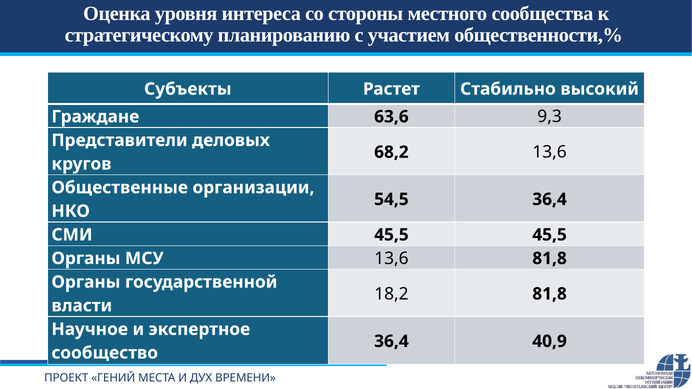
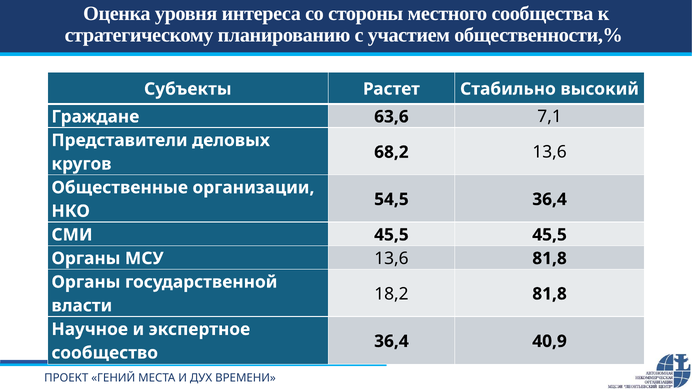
9,3: 9,3 -> 7,1 (550, 117)
